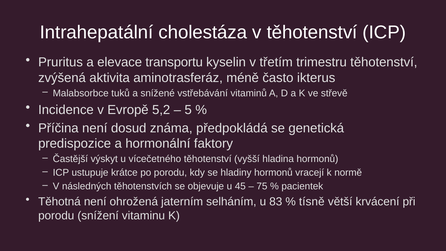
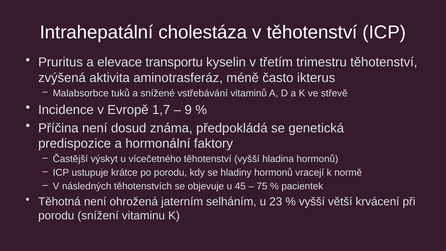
5,2: 5,2 -> 1,7 (161, 110)
5: 5 -> 9 (188, 110)
83: 83 -> 23 (276, 202)
tísně: tísně -> vyšší (312, 202)
